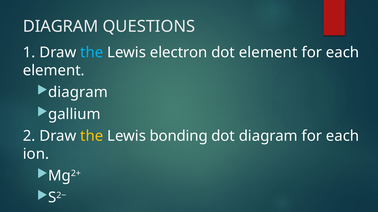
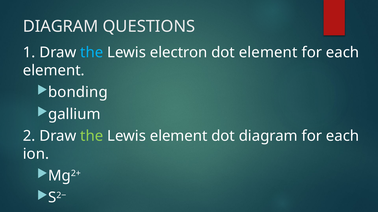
diagram: diagram -> bonding (78, 93)
the colour: yellow -> light green (92, 136)
Lewis bonding: bonding -> element (179, 136)
